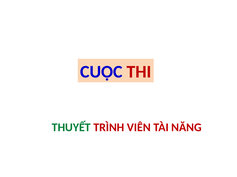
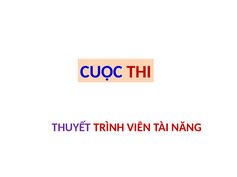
THUYẾT colour: green -> purple (71, 128)
